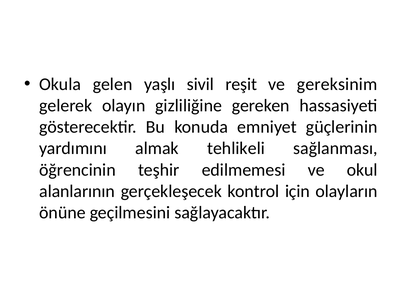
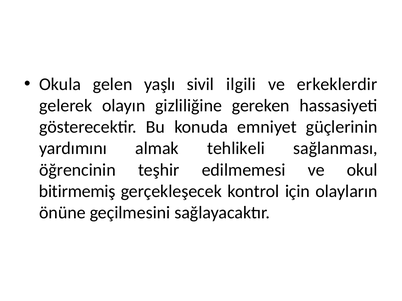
reşit: reşit -> ilgili (241, 84)
gereksinim: gereksinim -> erkeklerdir (337, 84)
alanlarının: alanlarının -> bitirmemiş (77, 192)
